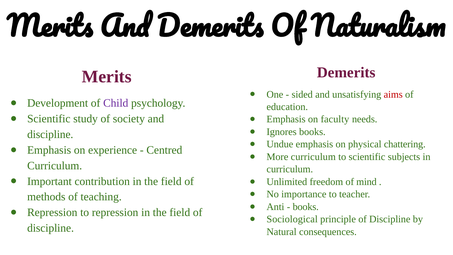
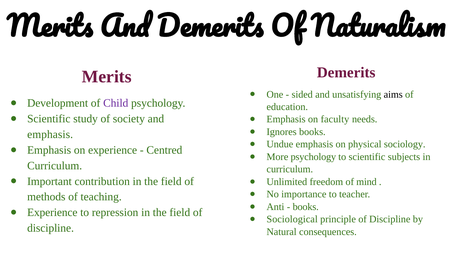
aims colour: red -> black (393, 94)
discipline: discipline -> emphasis (50, 134)
chattering: chattering -> sociology (405, 144)
More curriculum: curriculum -> psychology (313, 157)
Repression: Repression -> Experience (52, 212)
